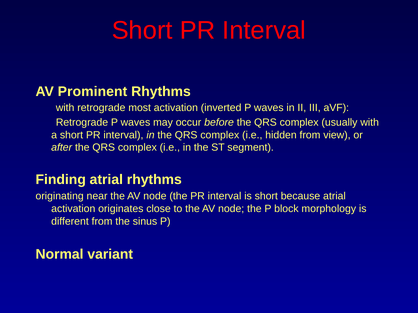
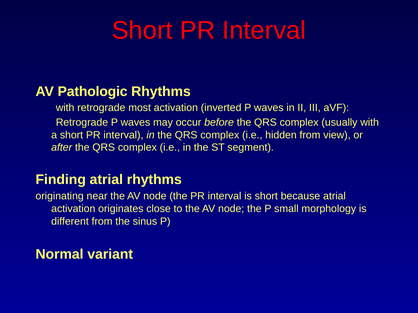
Prominent: Prominent -> Pathologic (93, 92)
block: block -> small (286, 209)
